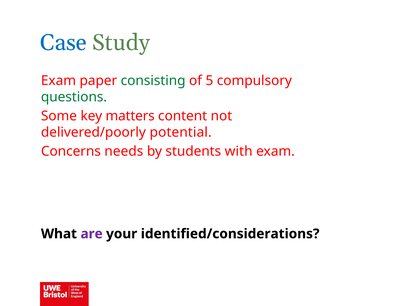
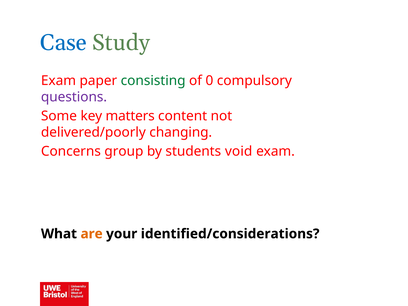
5: 5 -> 0 (209, 81)
questions colour: green -> purple (74, 97)
potential: potential -> changing (181, 132)
needs: needs -> group (124, 151)
with: with -> void (239, 151)
are colour: purple -> orange (92, 234)
